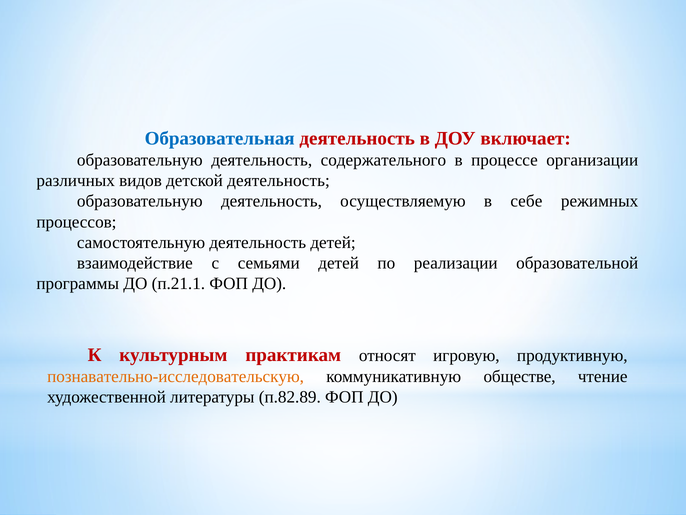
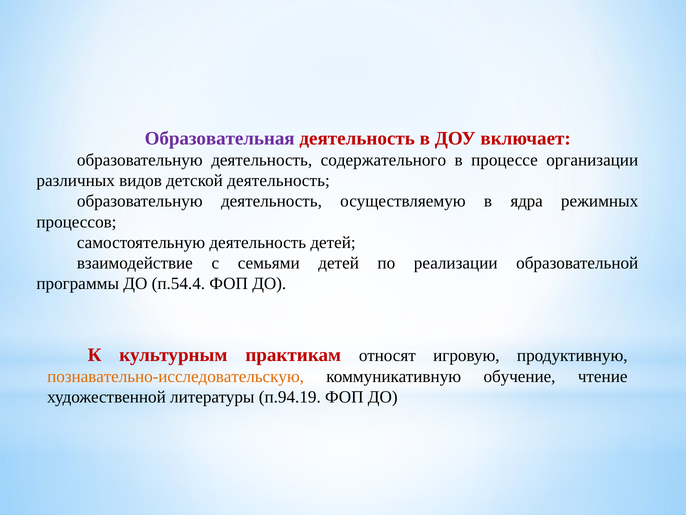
Образовательная colour: blue -> purple (220, 138)
себе: себе -> ядра (527, 201)
п.21.1: п.21.1 -> п.54.4 (178, 283)
обществе: обществе -> обучение (520, 376)
п.82.89: п.82.89 -> п.94.19 (290, 397)
